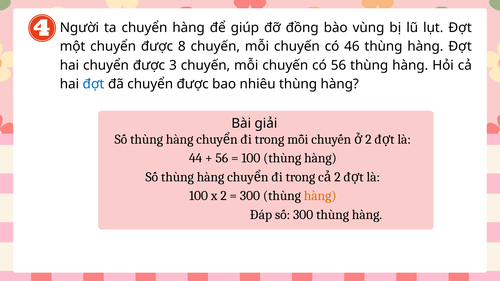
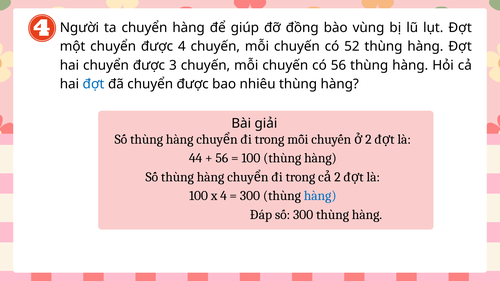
được 8: 8 -> 4 (182, 46)
46: 46 -> 52 (352, 46)
x 2: 2 -> 4 (224, 196)
hàng colour: orange -> blue (320, 196)
